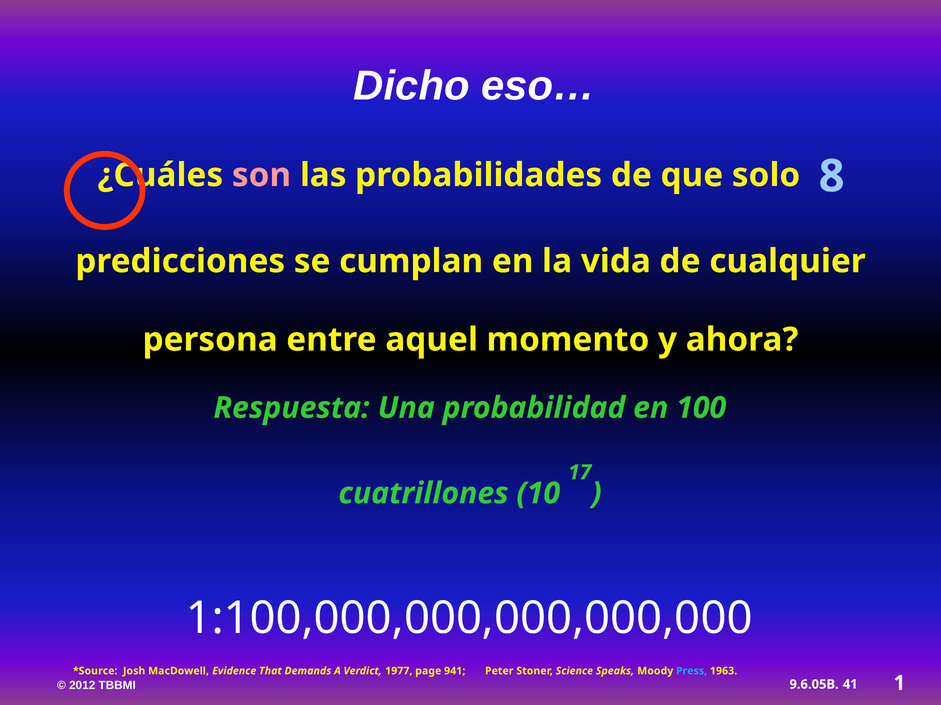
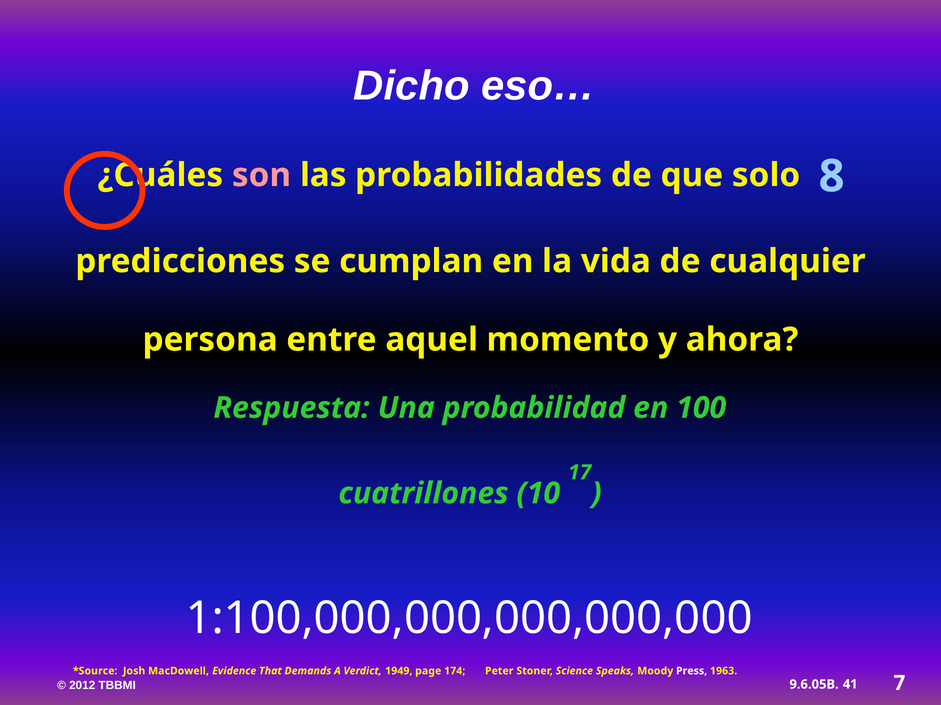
1977: 1977 -> 1949 (399, 672)
941: 941 -> 174 (455, 672)
Press colour: light blue -> white (692, 672)
1: 1 -> 7 (899, 684)
